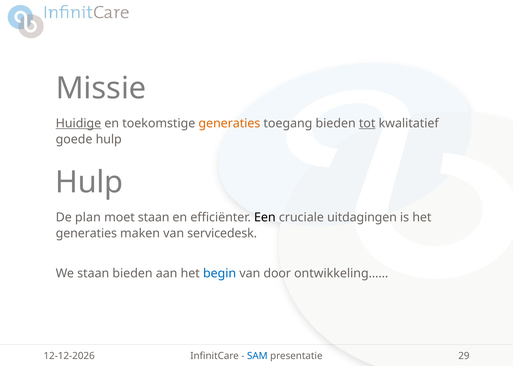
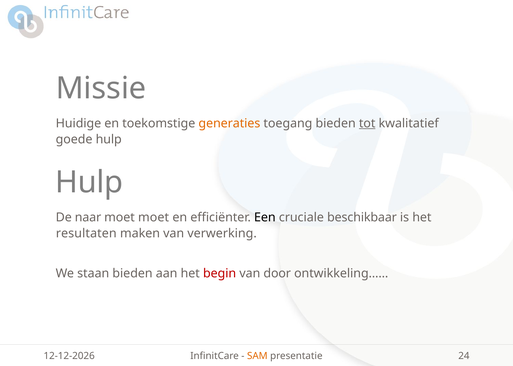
Huidige underline: present -> none (78, 123)
plan: plan -> naar (88, 218)
moet staan: staan -> moet (154, 218)
uitdagingen: uitdagingen -> beschikbaar (362, 218)
generaties: generaties -> resultaten (86, 234)
servicedesk: servicedesk -> verwerking (222, 234)
begin colour: blue -> red (220, 274)
SAM colour: blue -> orange (257, 356)
29: 29 -> 24 (464, 356)
